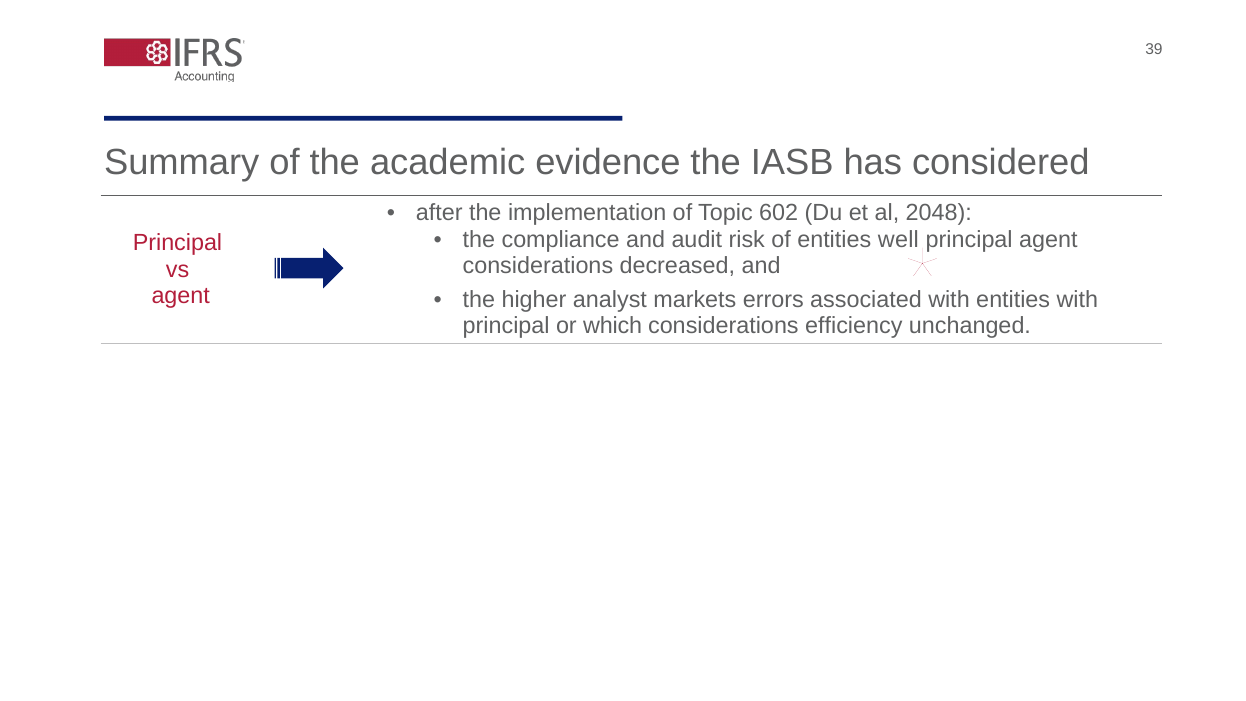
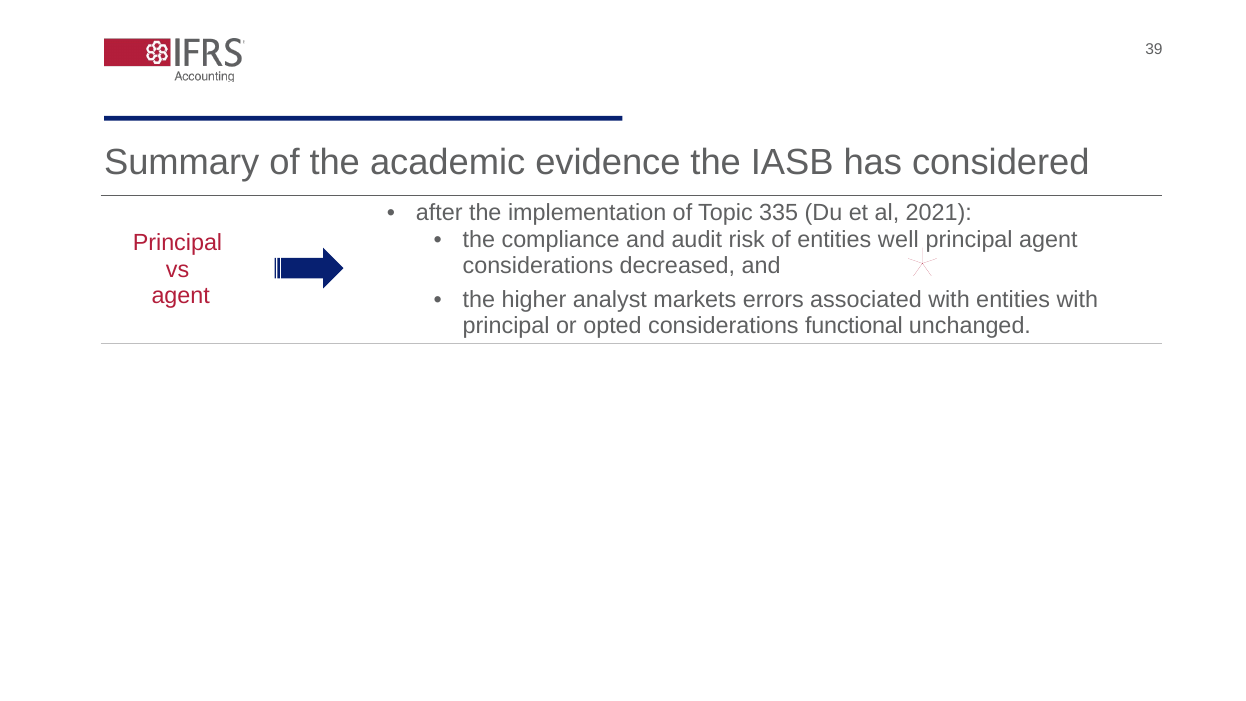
602: 602 -> 335 (779, 213)
2048: 2048 -> 2021 (939, 213)
which: which -> opted (613, 326)
efficiency: efficiency -> functional (854, 326)
